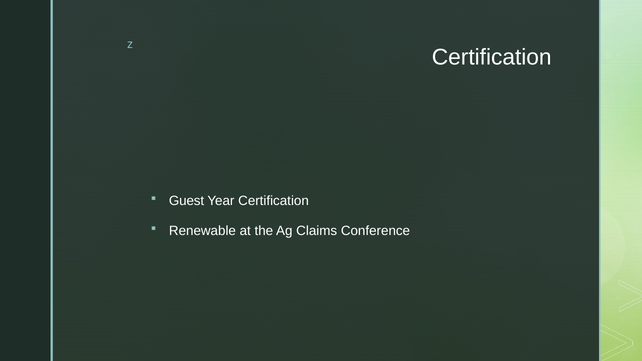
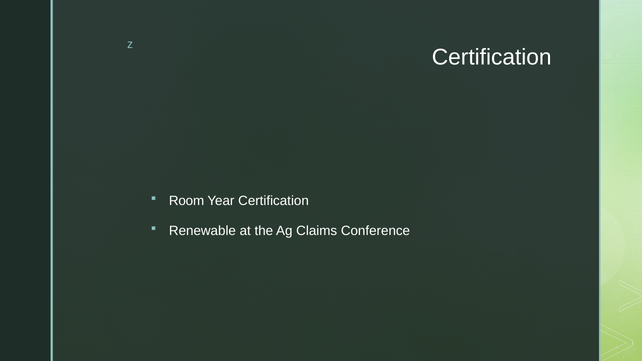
Guest: Guest -> Room (187, 201)
